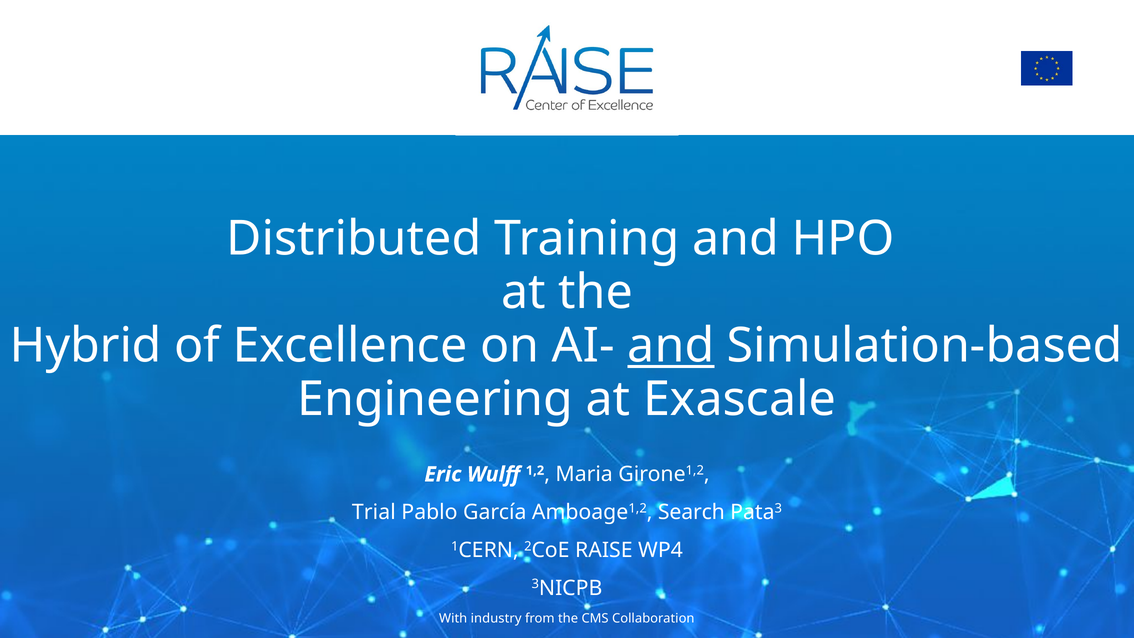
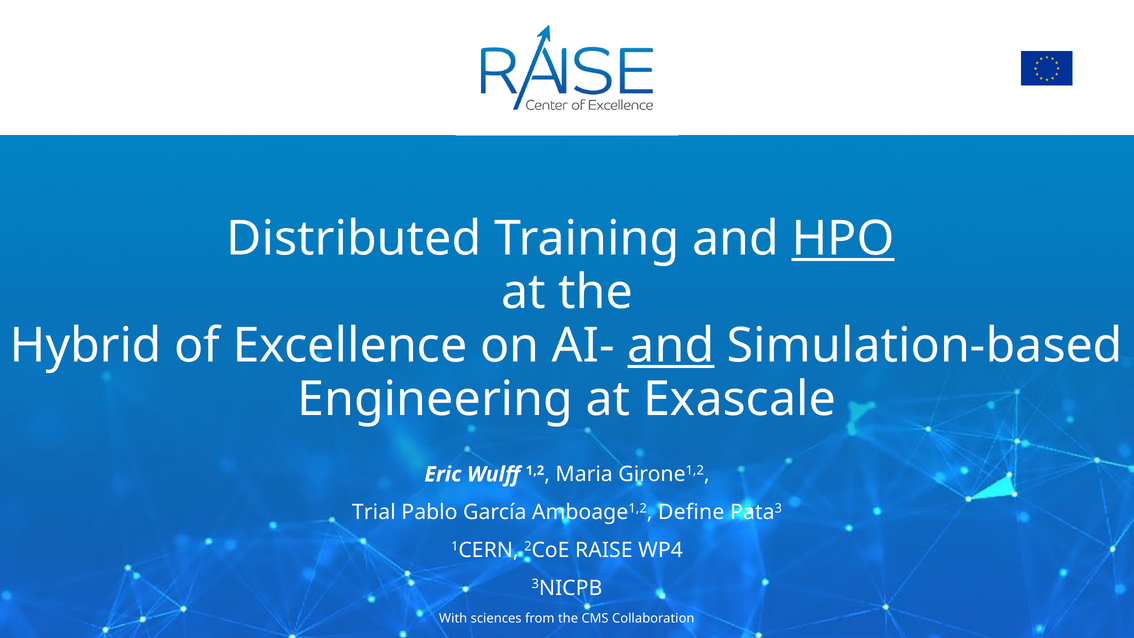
HPO underline: none -> present (843, 239)
Search: Search -> Define (691, 512)
industry: industry -> sciences (496, 619)
